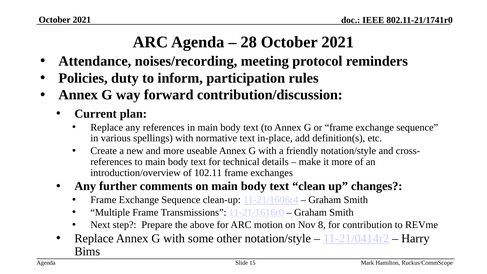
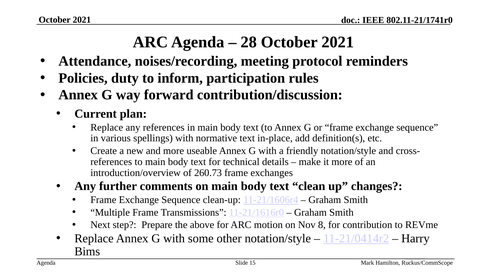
102.11: 102.11 -> 260.73 (208, 173)
